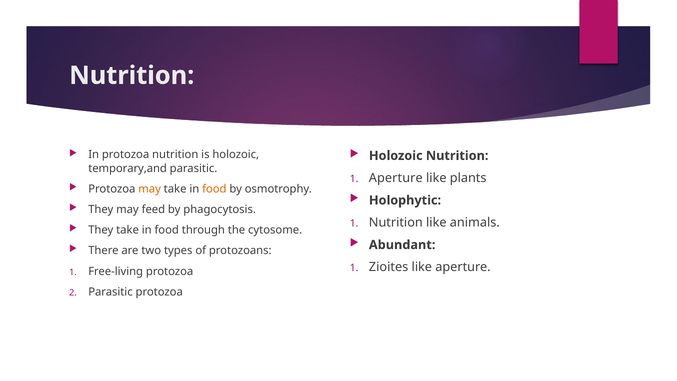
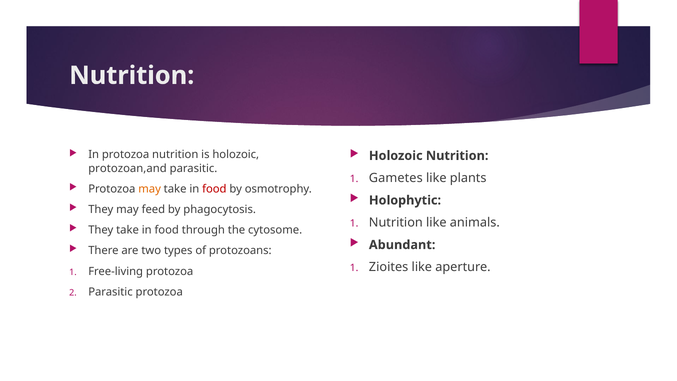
temporary,and: temporary,and -> protozoan,and (128, 168)
Aperture: Aperture -> Gametes (396, 178)
food colour: orange -> red (214, 189)
